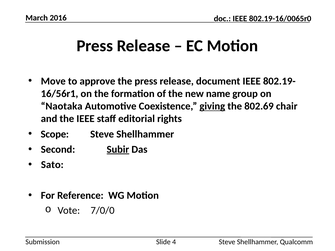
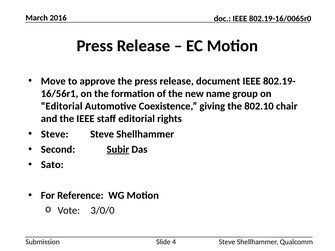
Naotaka: Naotaka -> Editorial (62, 106)
giving underline: present -> none (212, 106)
802.69: 802.69 -> 802.10 (259, 106)
Scope: Scope -> Steve (55, 134)
7/0/0: 7/0/0 -> 3/0/0 (103, 211)
